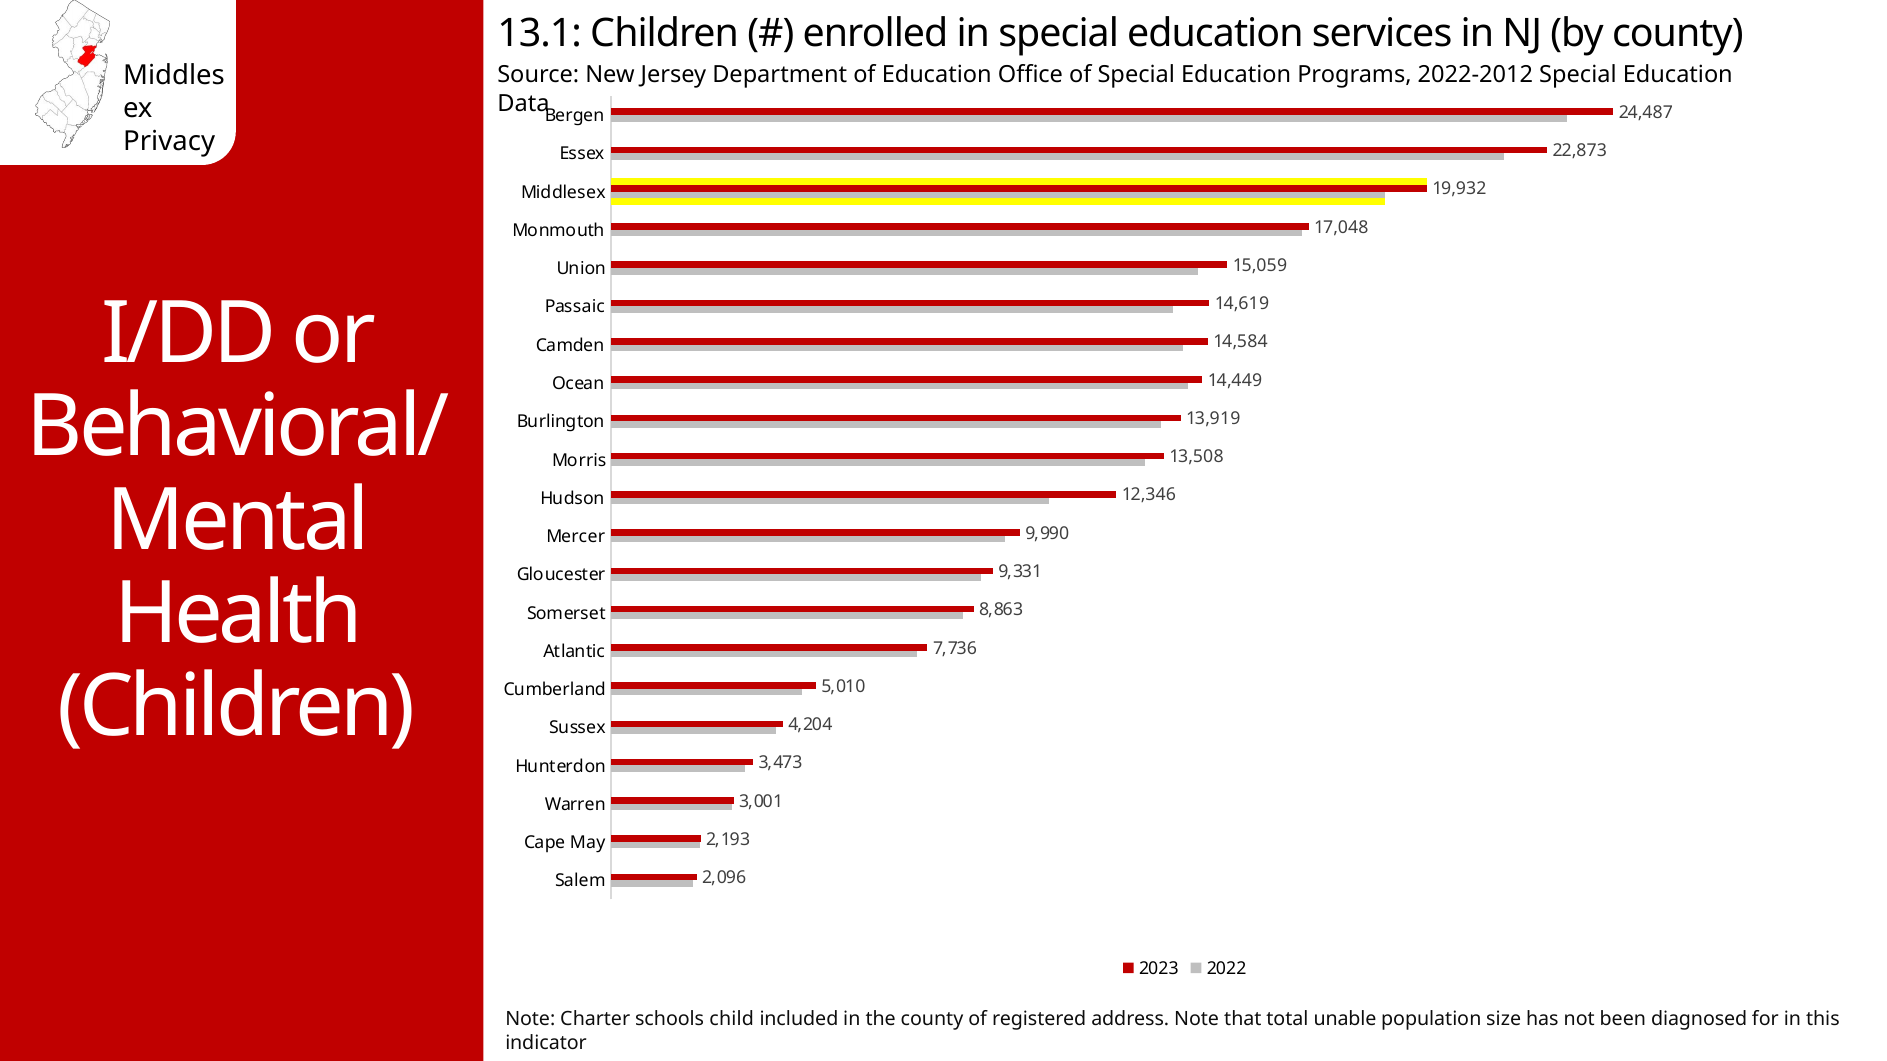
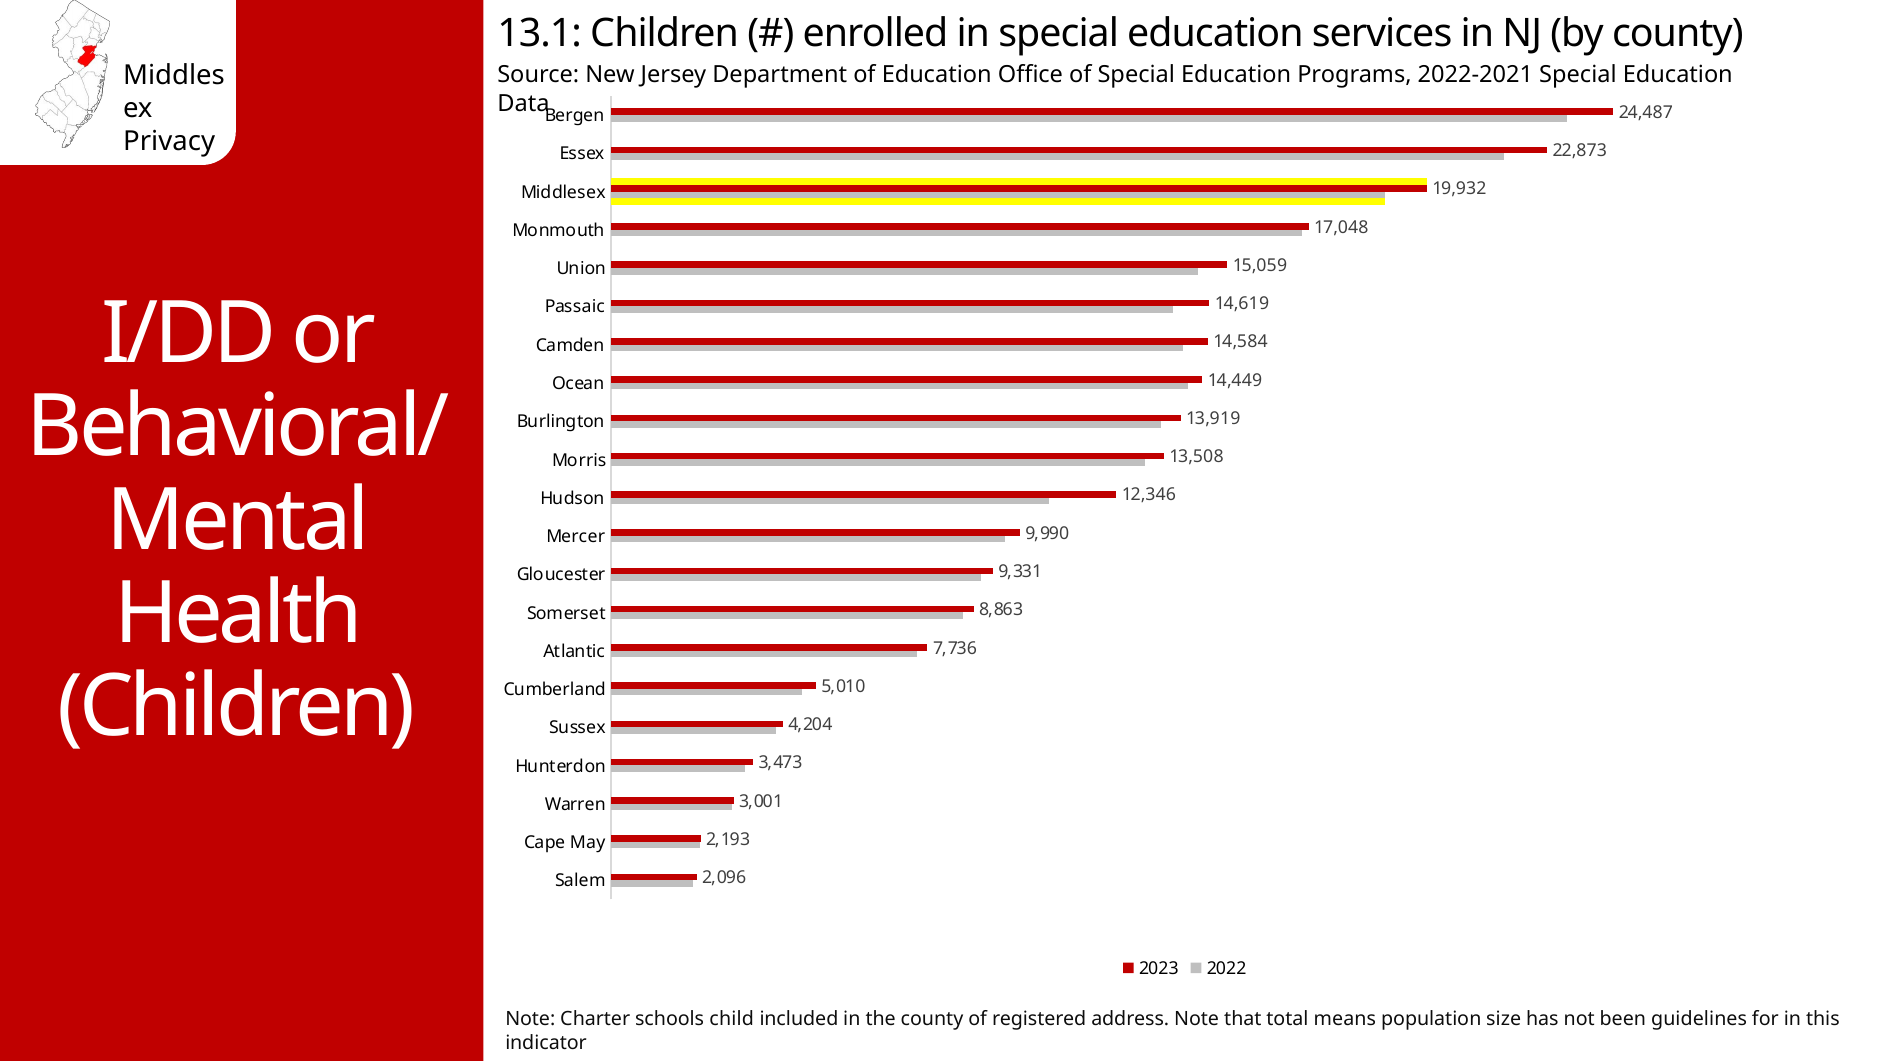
2022-2012: 2022-2012 -> 2022-2021 (1475, 75)
unable: unable -> means (1345, 1020)
diagnosed: diagnosed -> guidelines (1699, 1020)
